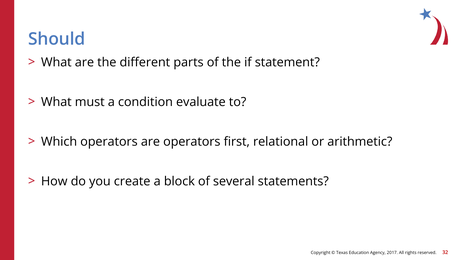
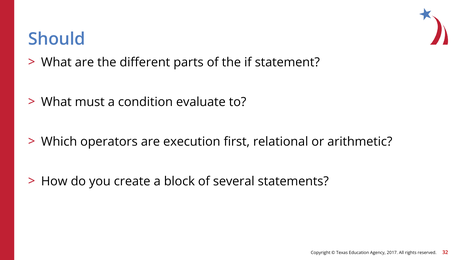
are operators: operators -> execution (192, 141)
